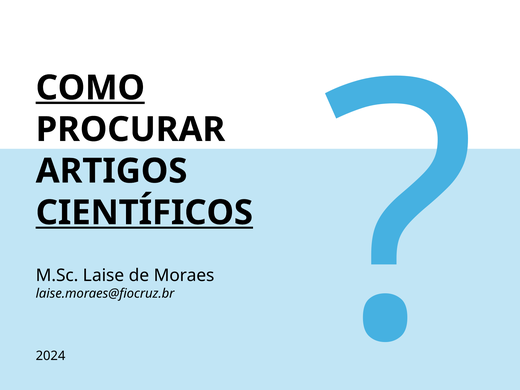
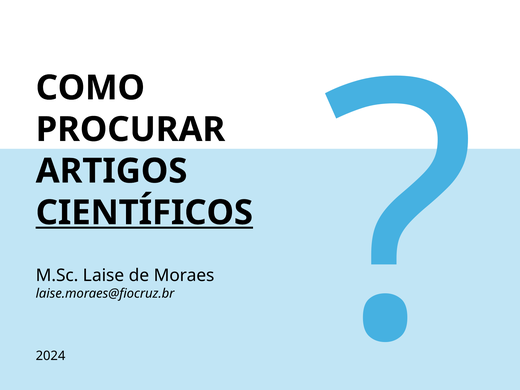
COMO underline: present -> none (90, 88)
